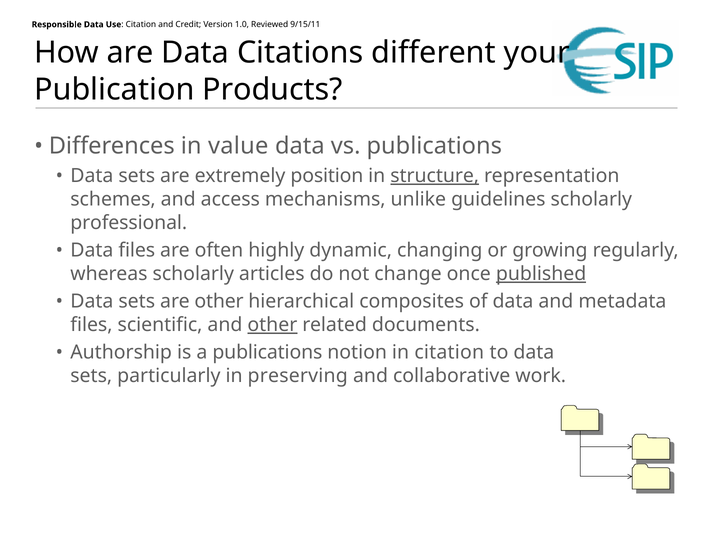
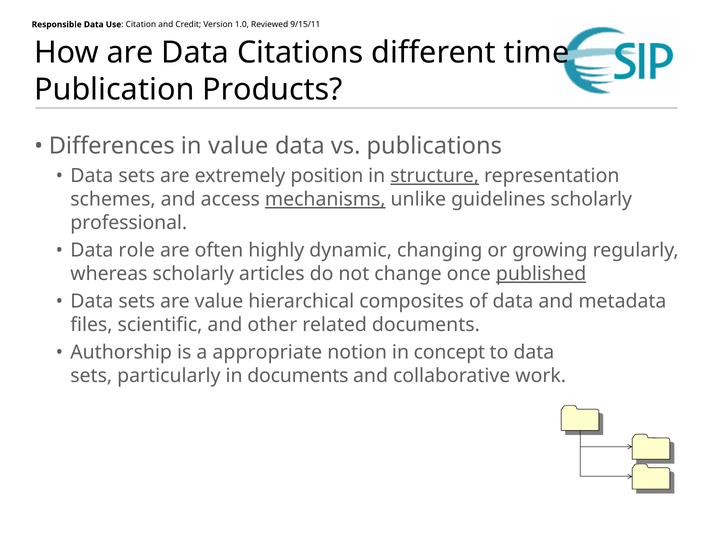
your: your -> time (537, 53)
mechanisms underline: none -> present (325, 199)
Data files: files -> role (137, 250)
are other: other -> value (219, 301)
other underline: present -> none (272, 325)
a publications: publications -> appropriate (267, 352)
in citation: citation -> concept (449, 352)
in preserving: preserving -> documents (298, 376)
